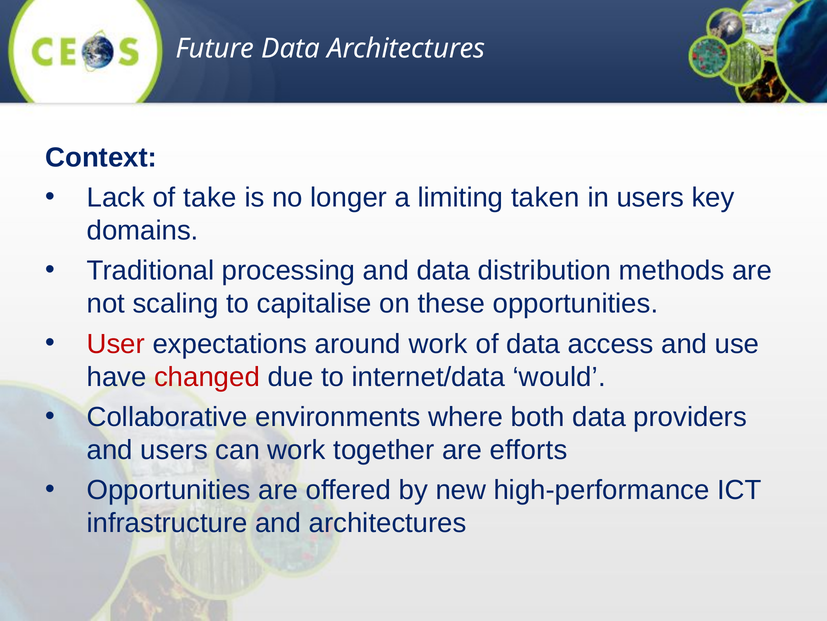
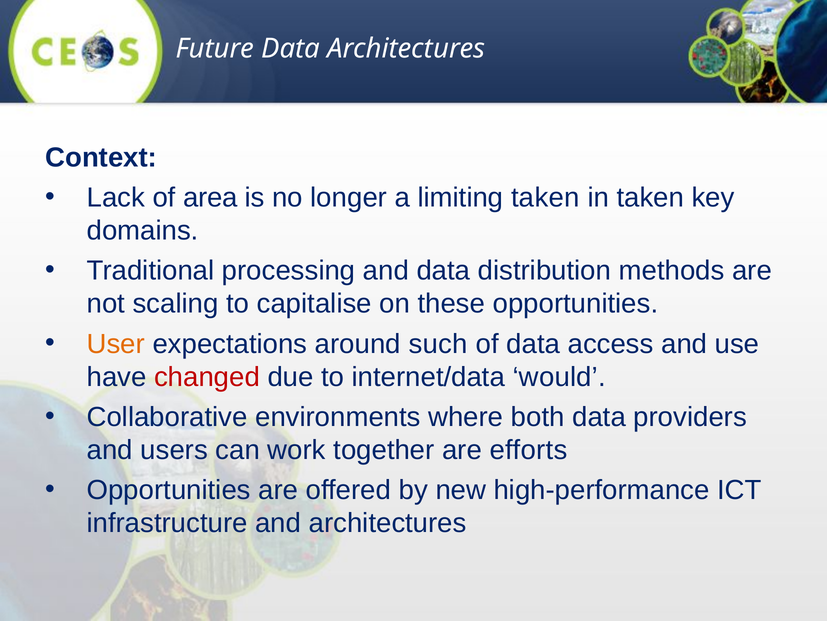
take: take -> area (210, 197)
in users: users -> taken (650, 197)
User colour: red -> orange (116, 343)
around work: work -> such (438, 343)
